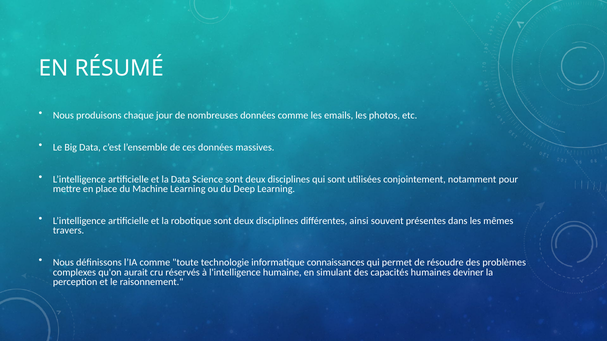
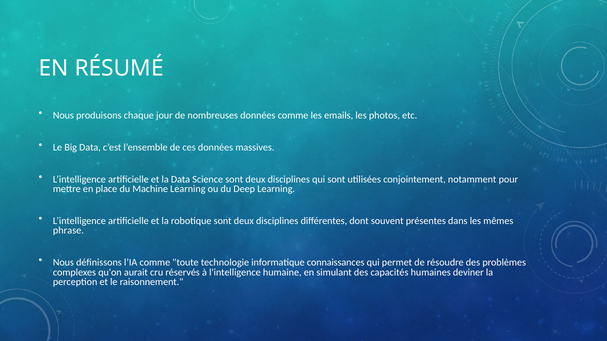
ainsi: ainsi -> dont (359, 221)
travers: travers -> phrase (68, 231)
